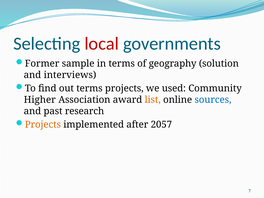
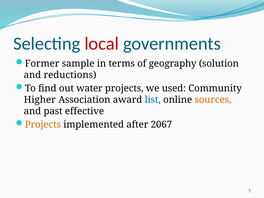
interviews: interviews -> reductions (70, 75)
out terms: terms -> water (89, 88)
list colour: orange -> blue (153, 100)
sources colour: blue -> orange (213, 100)
research: research -> effective (84, 111)
2057: 2057 -> 2067 (161, 125)
